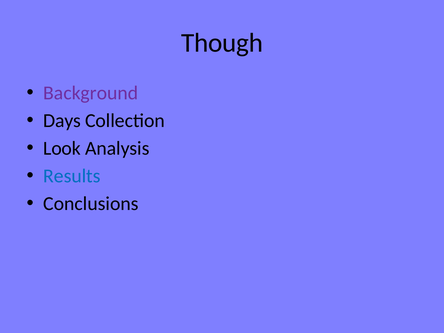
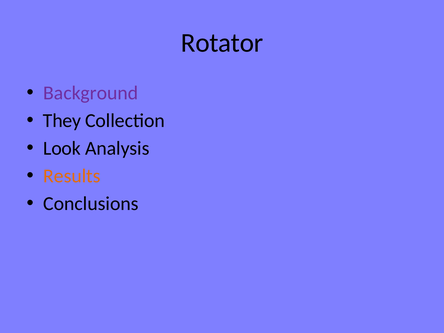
Though: Though -> Rotator (222, 43)
Days: Days -> They (62, 121)
Results colour: blue -> orange (72, 176)
